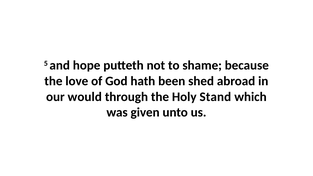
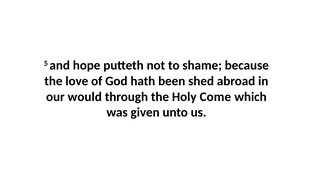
Stand: Stand -> Come (215, 97)
